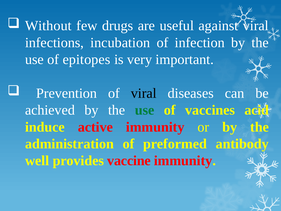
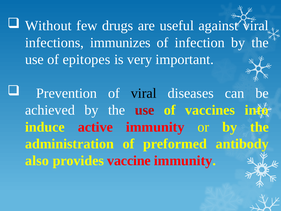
incubation: incubation -> immunizes (120, 43)
use colour: green -> red (145, 110)
acid: acid -> into (257, 110)
well: well -> also (37, 161)
